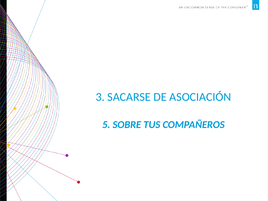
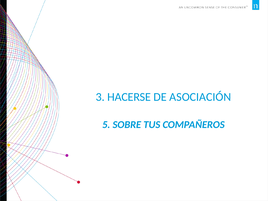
SACARSE: SACARSE -> HACERSE (129, 97)
